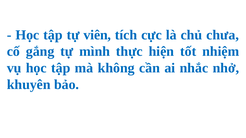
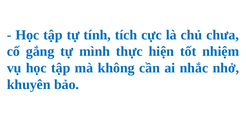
viên: viên -> tính (97, 35)
